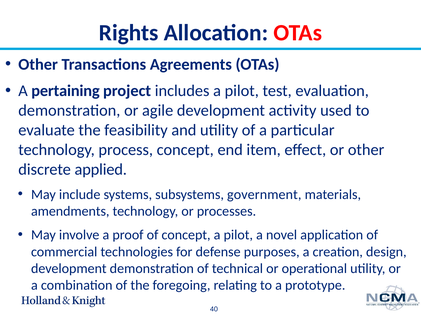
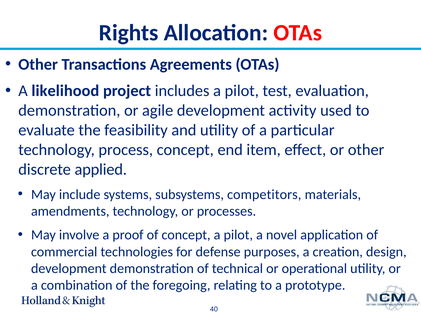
pertaining: pertaining -> likelihood (65, 91)
government: government -> competitors (264, 195)
